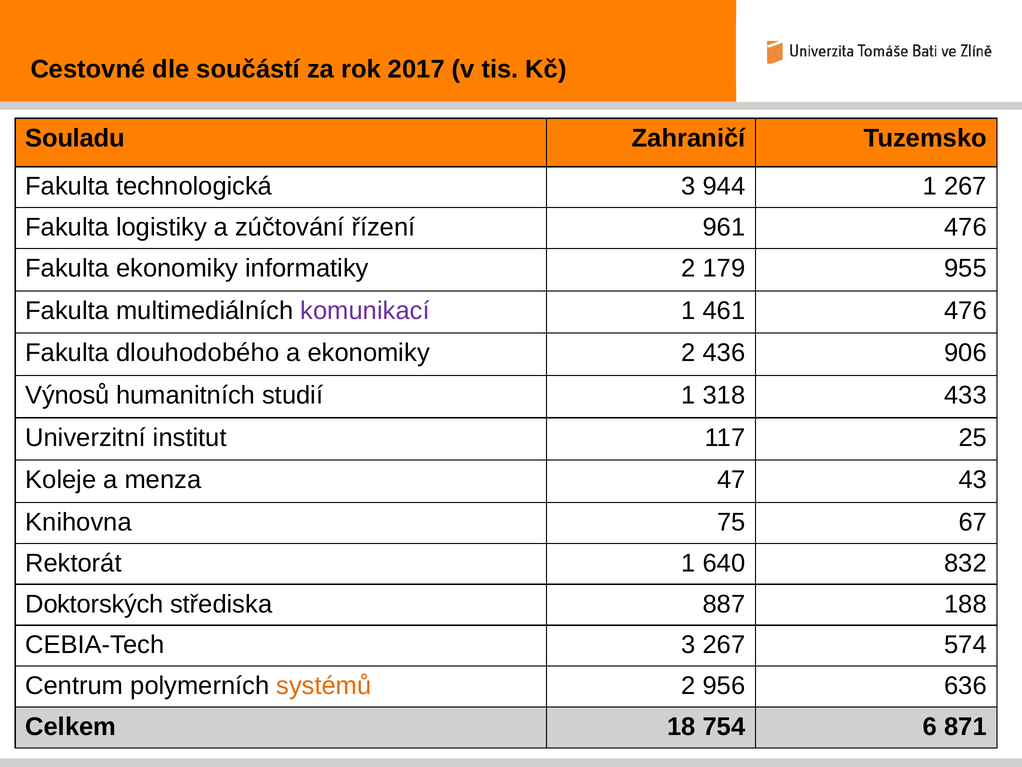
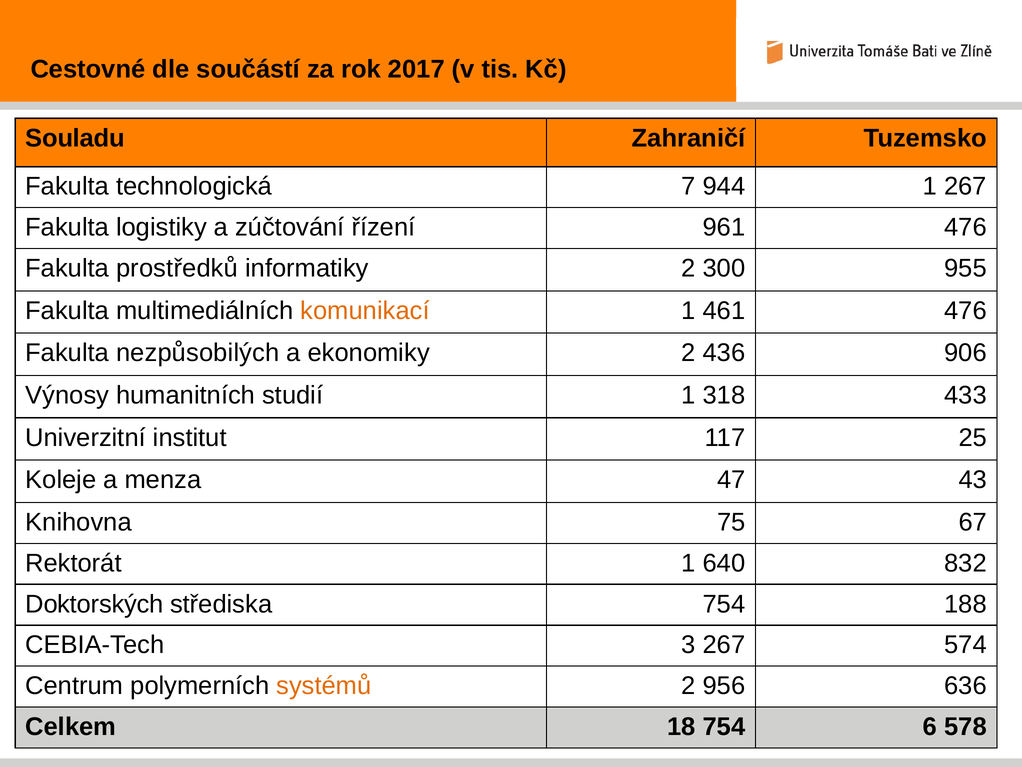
technologická 3: 3 -> 7 (689, 186)
Fakulta ekonomiky: ekonomiky -> prostředků (177, 268)
179: 179 -> 300 (724, 268)
komunikací colour: purple -> orange (365, 311)
dlouhodobého: dlouhodobého -> nezpůsobilých (198, 353)
Výnosů: Výnosů -> Výnosy (67, 395)
střediska 887: 887 -> 754 (724, 604)
871: 871 -> 578 (965, 726)
